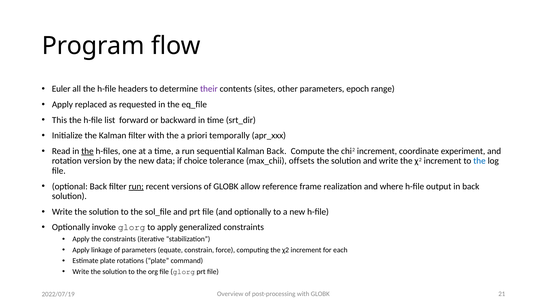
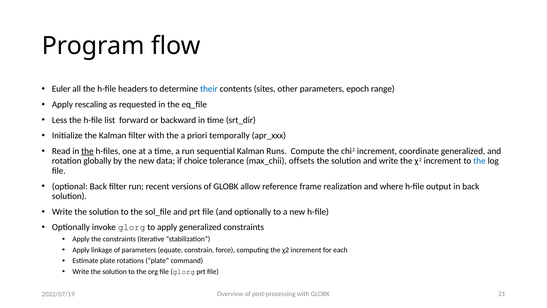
their colour: purple -> blue (209, 89)
replaced: replaced -> rescaling (91, 104)
This: This -> Less (60, 120)
Kalman Back: Back -> Runs (277, 151)
coordinate experiment: experiment -> generalized (463, 151)
version: version -> globally (97, 161)
run underline: present -> none (136, 186)
